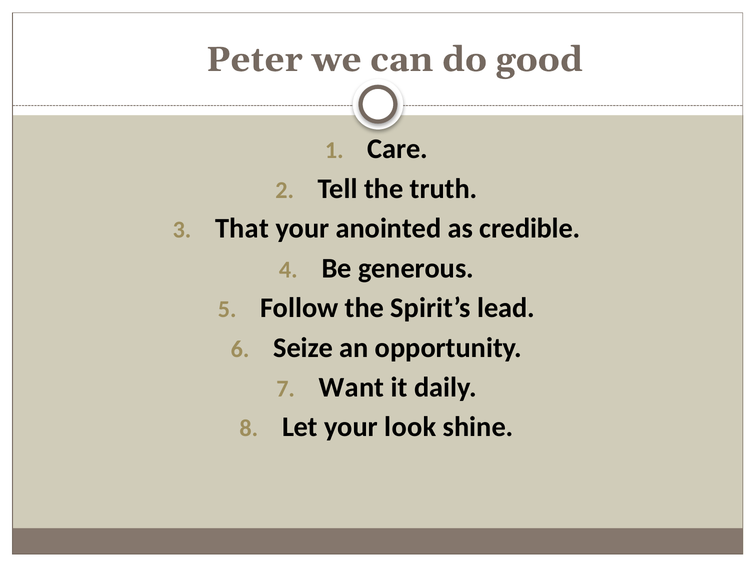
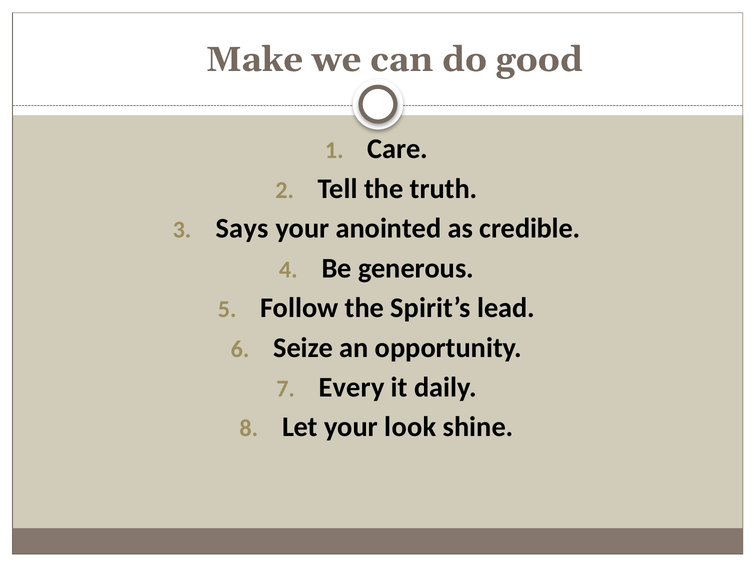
Peter: Peter -> Make (255, 60)
That: That -> Says (242, 228)
Want: Want -> Every (352, 387)
